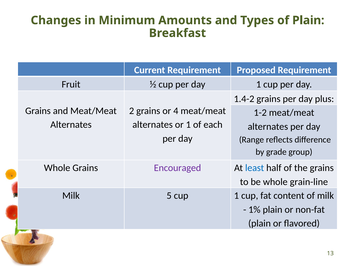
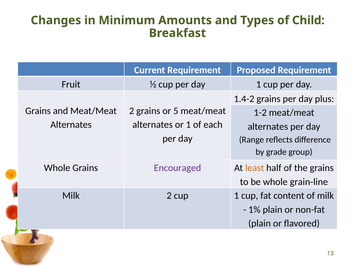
of Plain: Plain -> Child (308, 20)
4: 4 -> 5 (176, 111)
least colour: blue -> orange (255, 168)
Milk 5: 5 -> 2 (169, 196)
